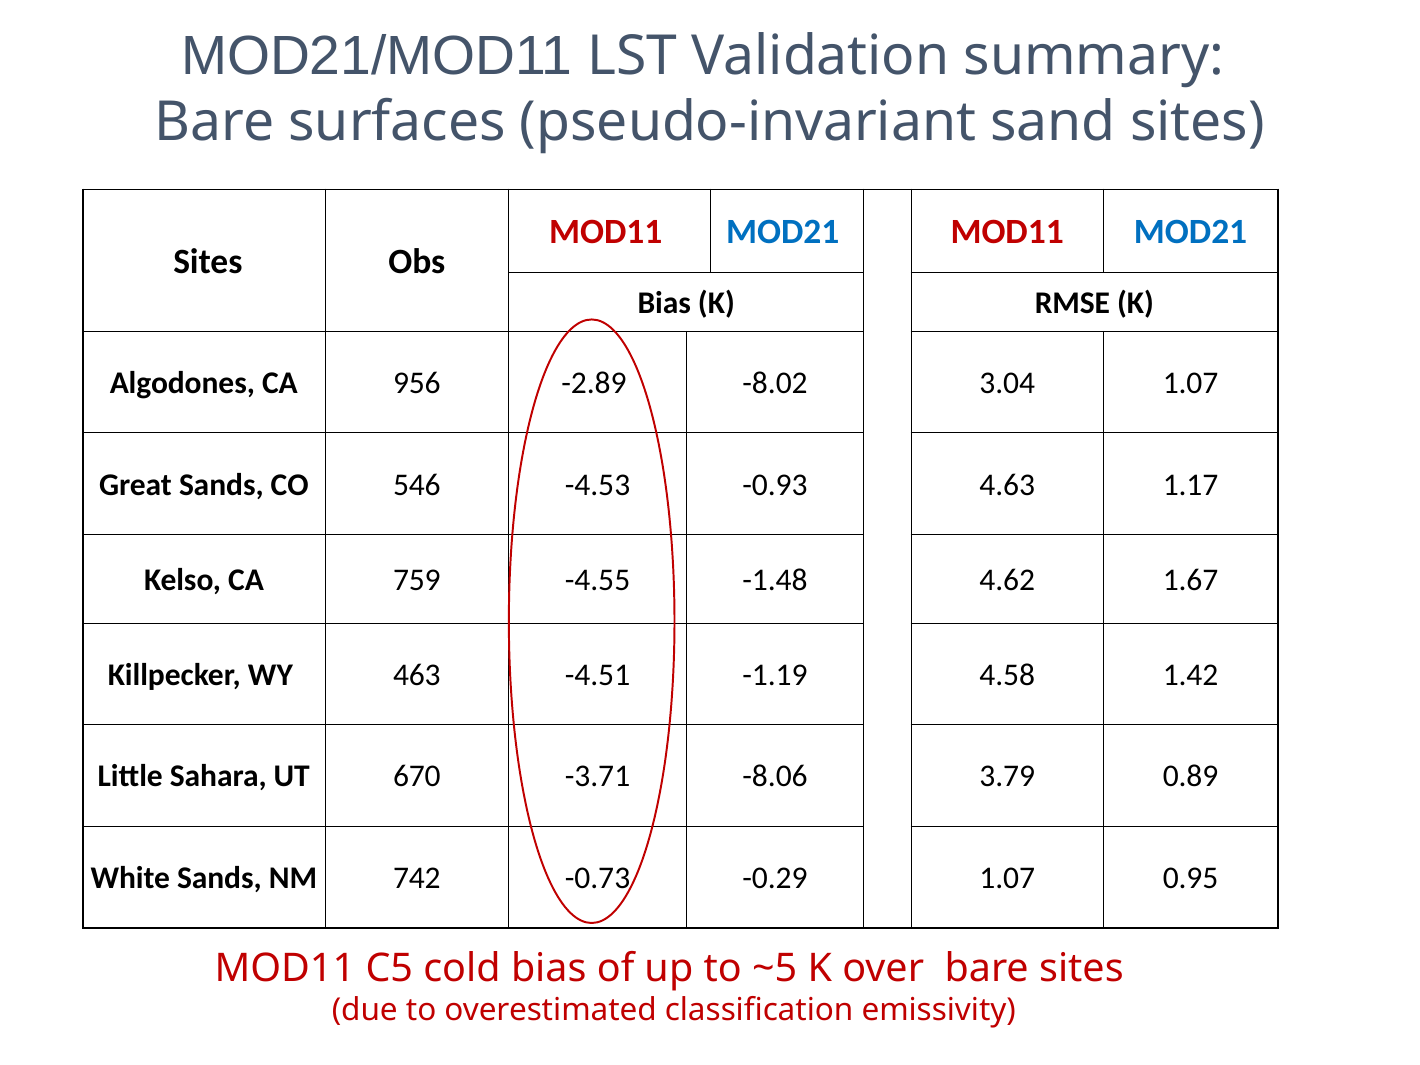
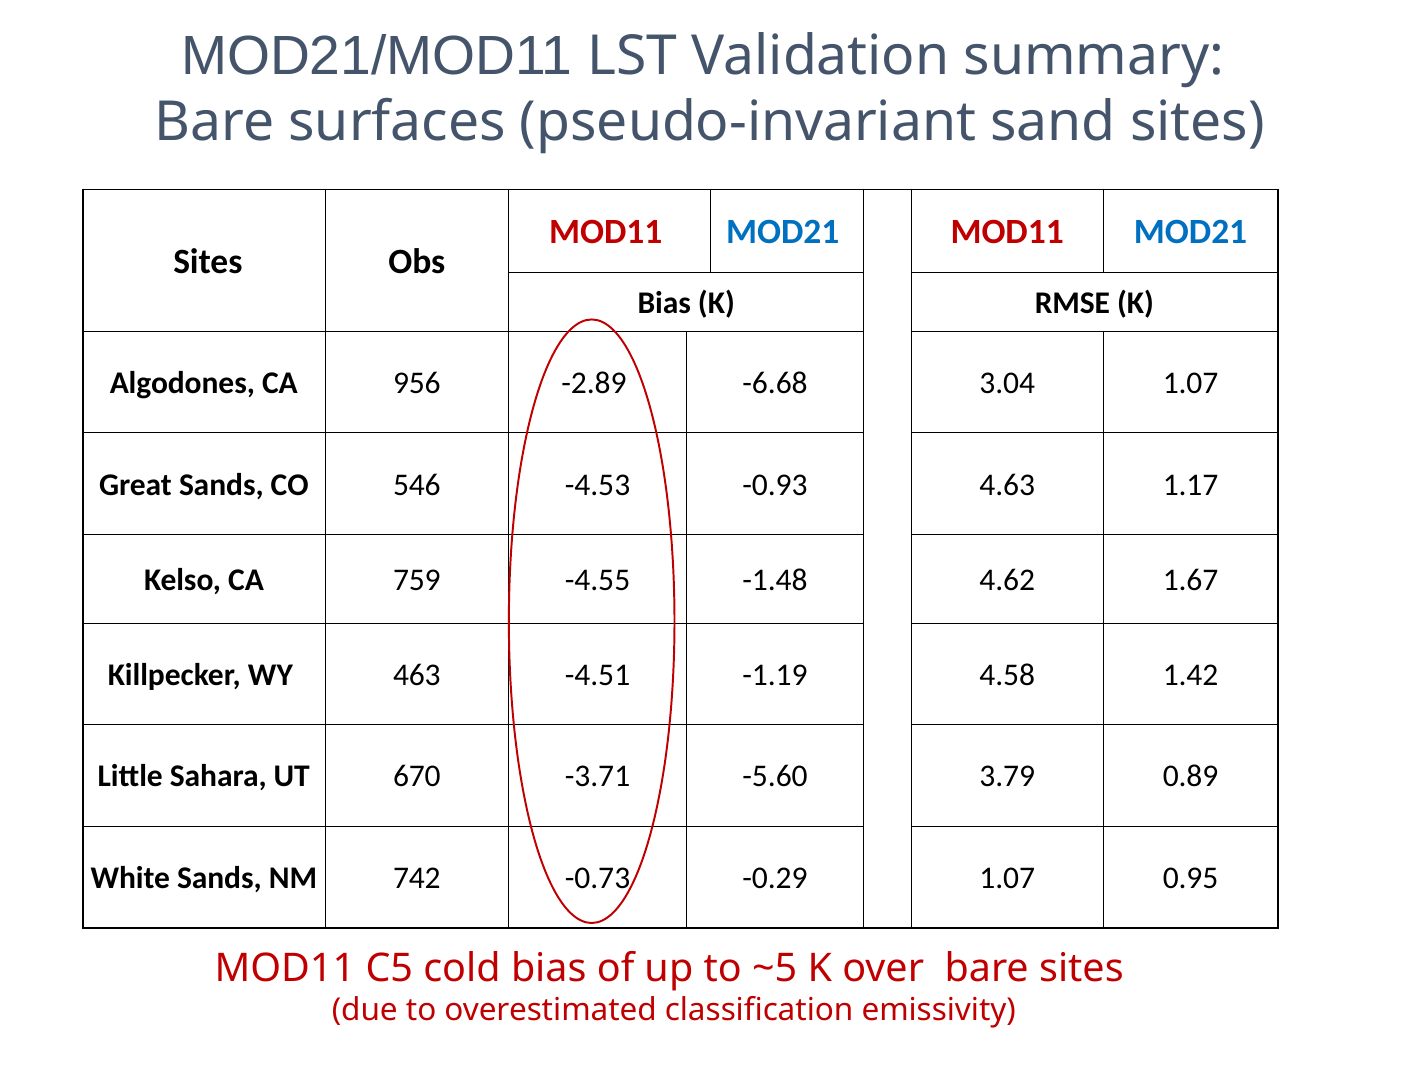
-8.02: -8.02 -> -6.68 (775, 383)
-8.06: -8.06 -> -5.60 (775, 776)
